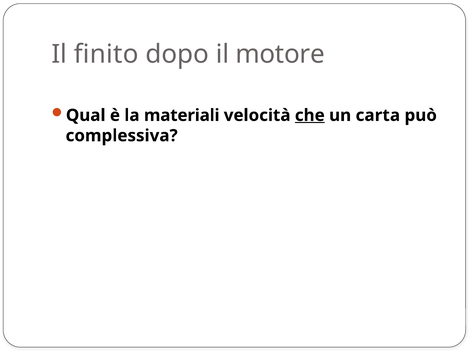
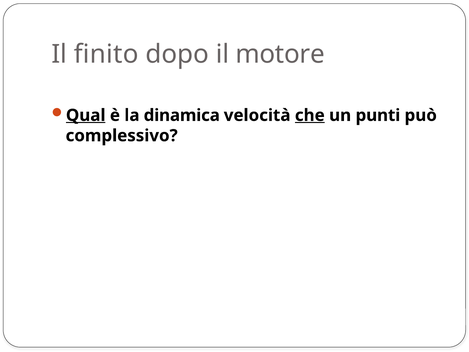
Qual underline: none -> present (86, 115)
materiali: materiali -> dinamica (182, 115)
carta: carta -> punti (378, 115)
complessiva: complessiva -> complessivo (122, 136)
